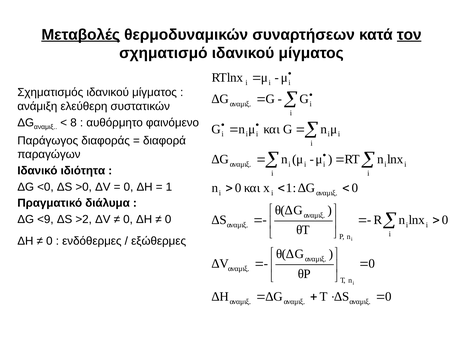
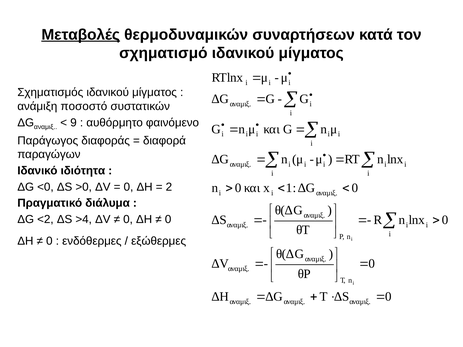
τον underline: present -> none (409, 35)
ελεύθερη: ελεύθερη -> ποσοστό (84, 106)
8: 8 -> 9 (73, 123)
1: 1 -> 2 (169, 187)
<9: <9 -> <2 (45, 219)
>2: >2 -> >4 (84, 219)
